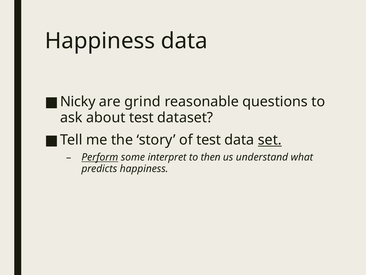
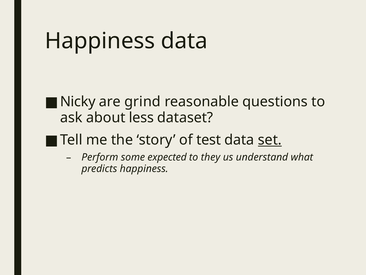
about test: test -> less (141, 118)
Perform underline: present -> none (100, 157)
interpret: interpret -> expected (167, 157)
then: then -> they (211, 157)
